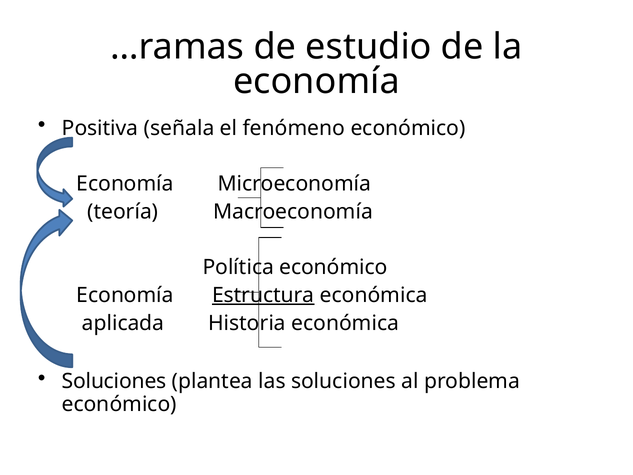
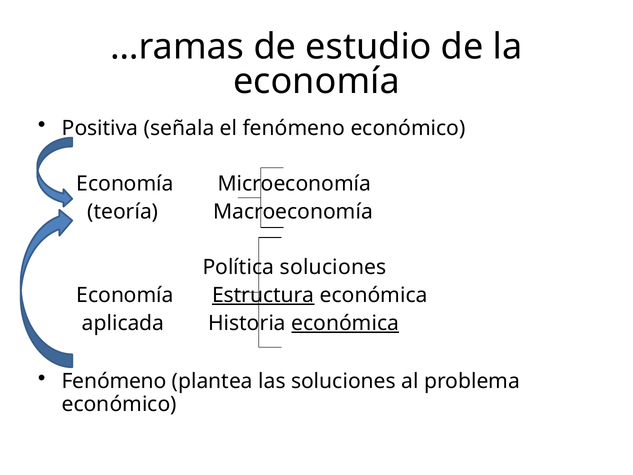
Política económico: económico -> soluciones (333, 267)
económica underline: none -> present (345, 323)
Soluciones: Soluciones -> Fenómeno (114, 381)
